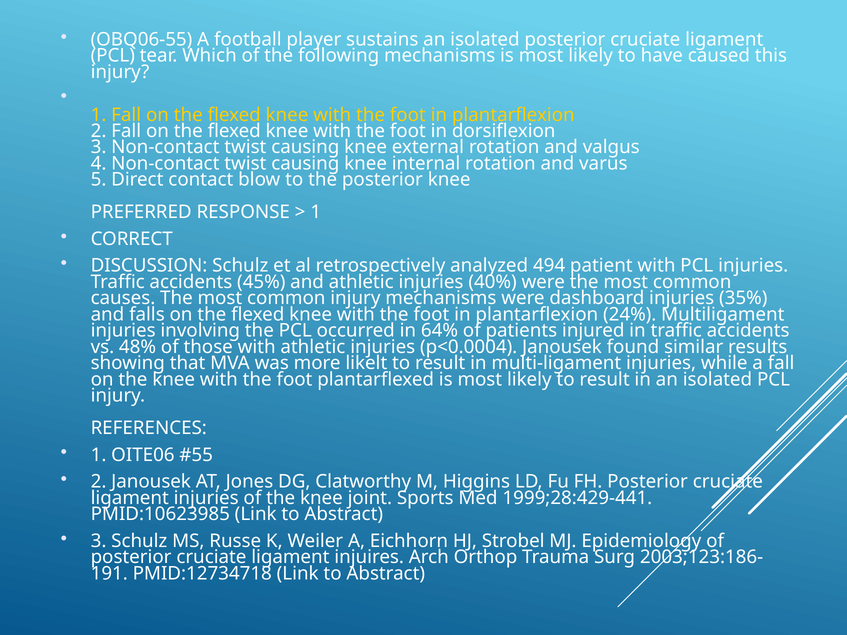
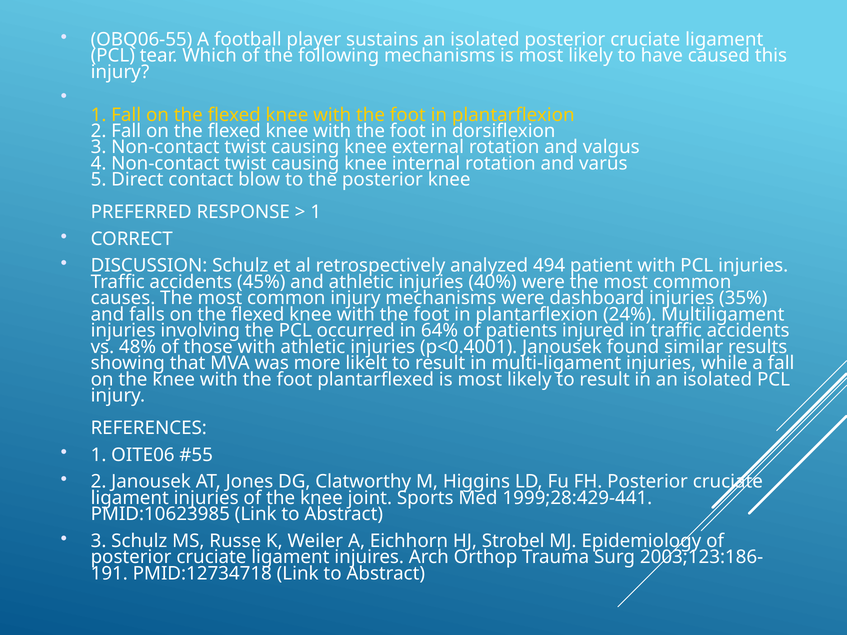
p<0.0004: p<0.0004 -> p<0.4001 (469, 347)
